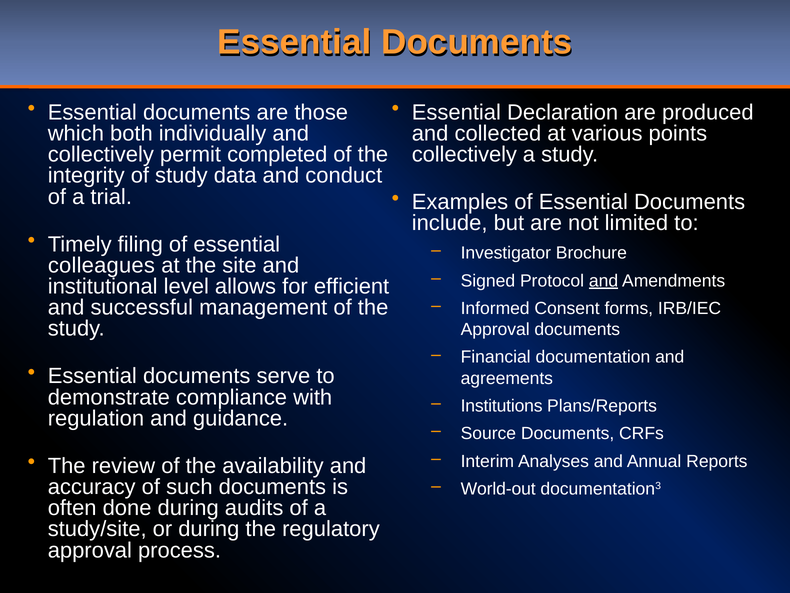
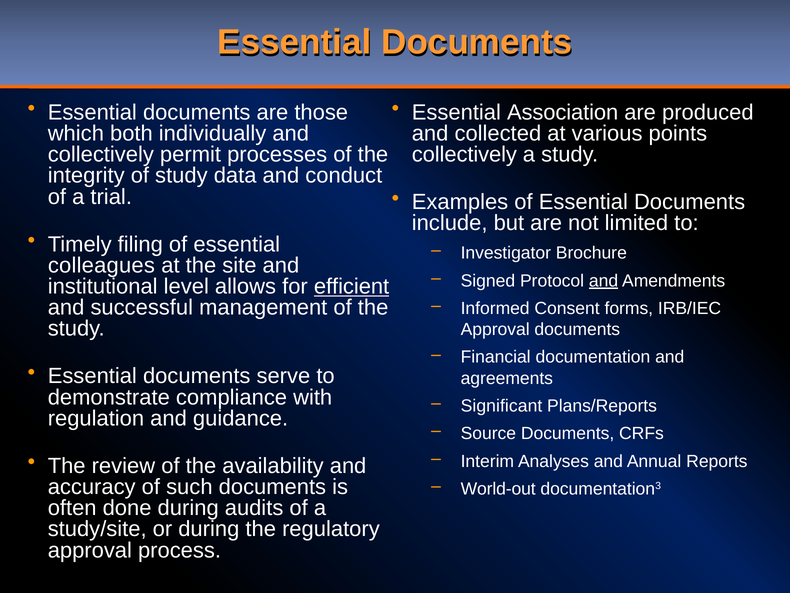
Declaration: Declaration -> Association (563, 112)
completed: completed -> processes (277, 154)
efficient underline: none -> present (352, 286)
Institutions: Institutions -> Significant (502, 406)
